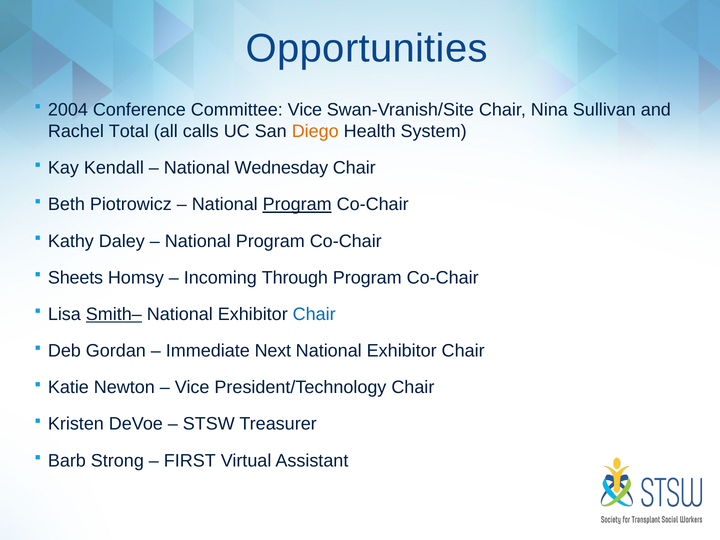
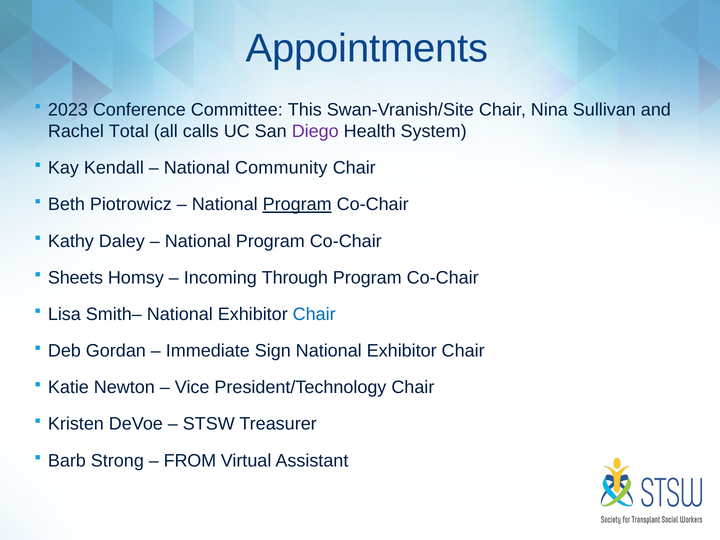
Opportunities: Opportunities -> Appointments (367, 49)
2004: 2004 -> 2023 (68, 110)
Committee Vice: Vice -> This (305, 110)
Diego colour: orange -> purple (315, 131)
Wednesday: Wednesday -> Community (281, 168)
Smith– underline: present -> none (114, 314)
Next: Next -> Sign (273, 351)
FIRST: FIRST -> FROM (190, 461)
